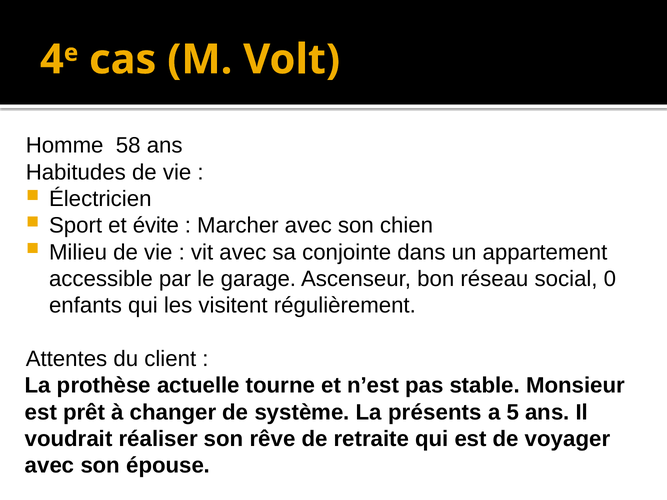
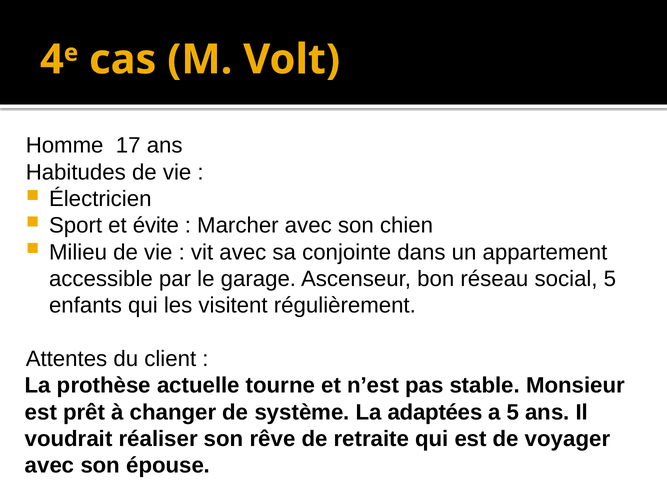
58: 58 -> 17 (128, 146)
social 0: 0 -> 5 (610, 279)
présents: présents -> adaptées (435, 412)
